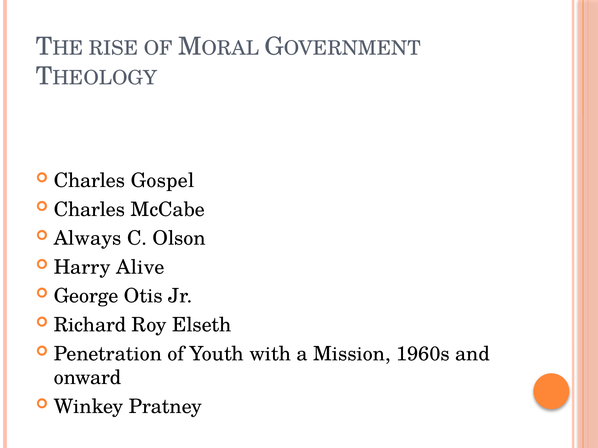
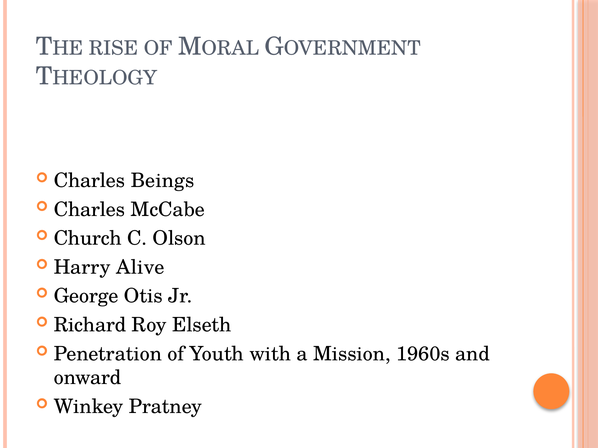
Gospel: Gospel -> Beings (163, 181)
Always: Always -> Church (88, 239)
